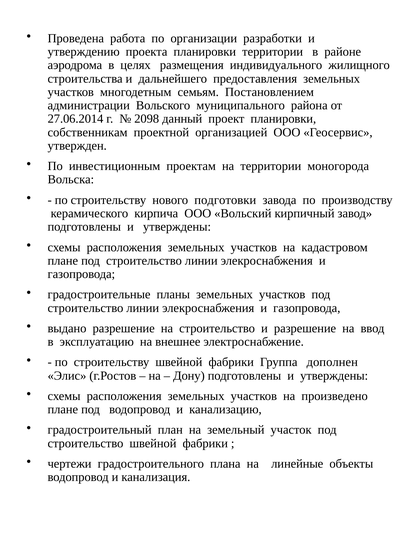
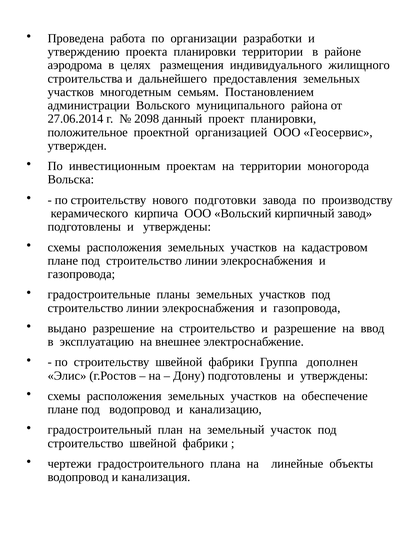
собственникам: собственникам -> положительное (88, 132)
произведено: произведено -> обеспечение (335, 396)
